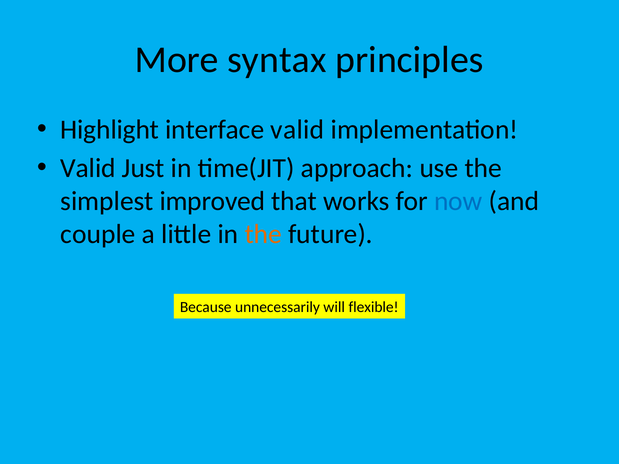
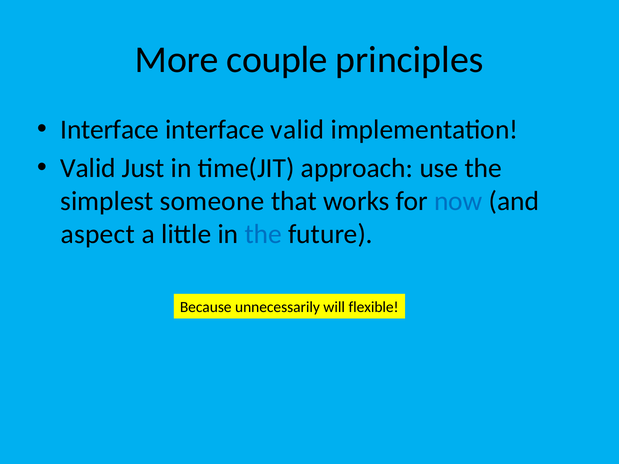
syntax: syntax -> couple (277, 60)
Highlight: Highlight -> Interface (110, 130)
improved: improved -> someone (212, 201)
couple: couple -> aspect (98, 234)
the colour: orange -> blue (263, 234)
